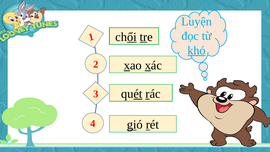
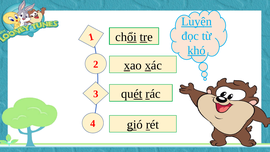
Luyện underline: none -> present (197, 22)
